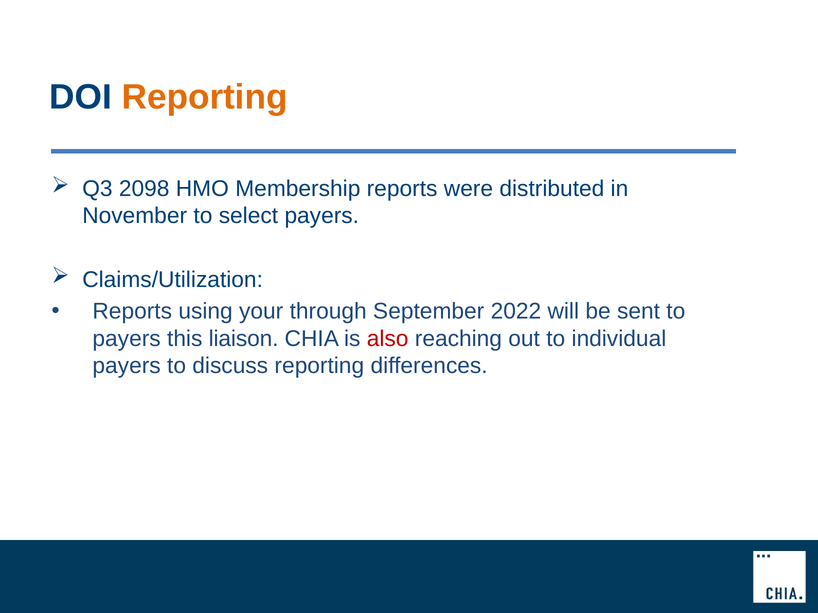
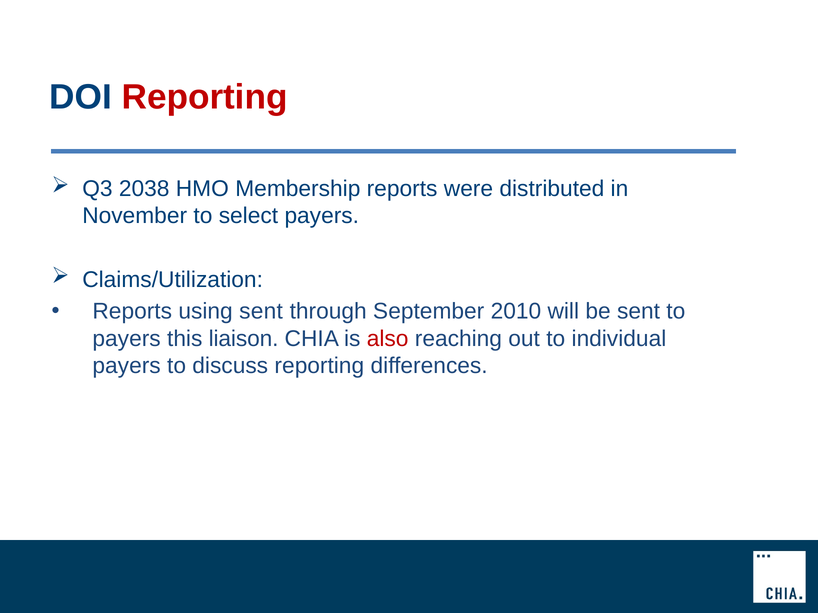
Reporting colour: orange -> red (205, 97)
2098: 2098 -> 2038 (144, 189)
using your: your -> sent (261, 312)
2022: 2022 -> 2010 (516, 312)
